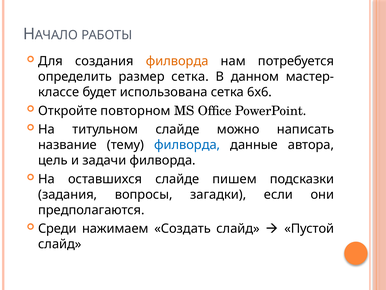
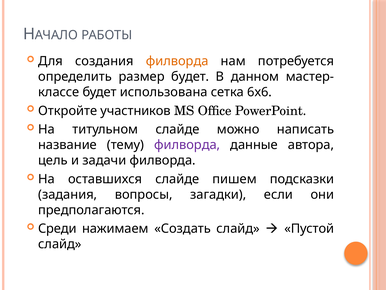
размер сетка: сетка -> будет (190, 76)
повторном: повторном -> участников (136, 111)
филворда colour: blue -> purple (187, 145)
